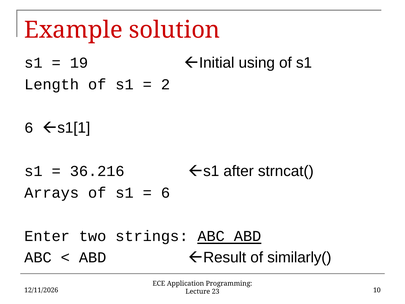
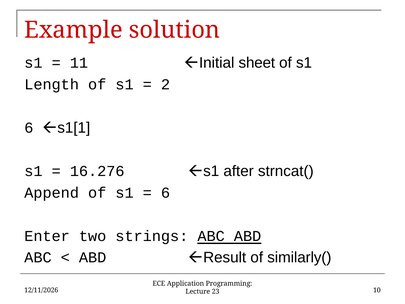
19: 19 -> 11 (79, 63)
using: using -> sheet (257, 63)
36.216: 36.216 -> 16.276 (97, 171)
Arrays: Arrays -> Append (52, 193)
